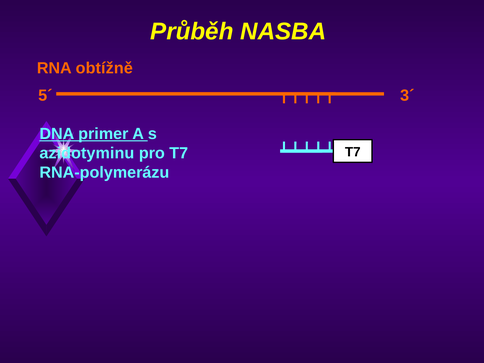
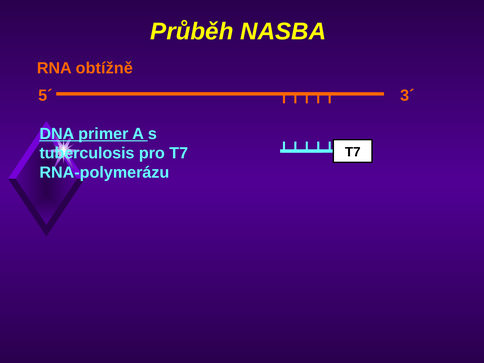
azidotyminu: azidotyminu -> tuberculosis (87, 153)
